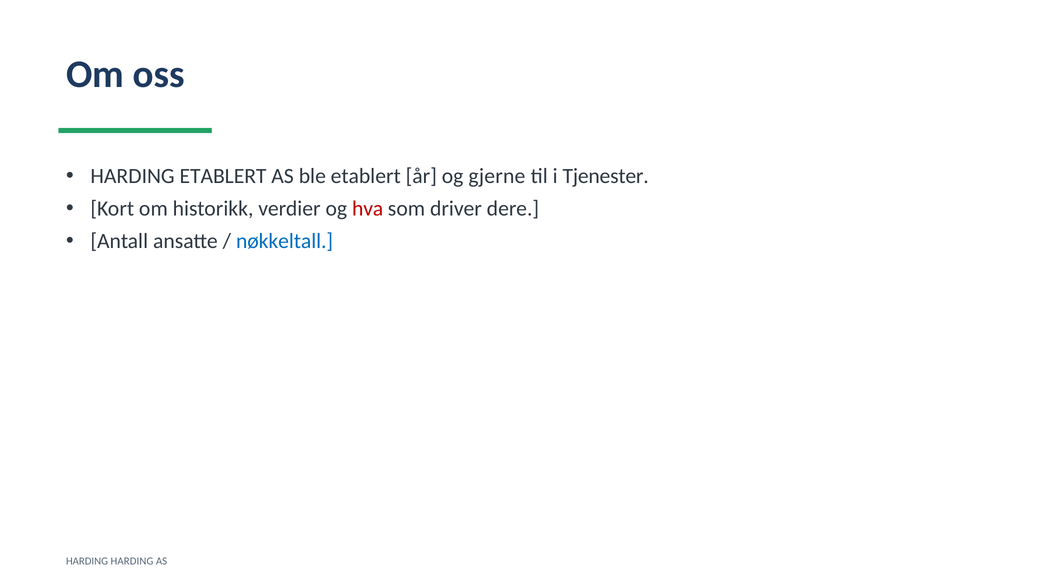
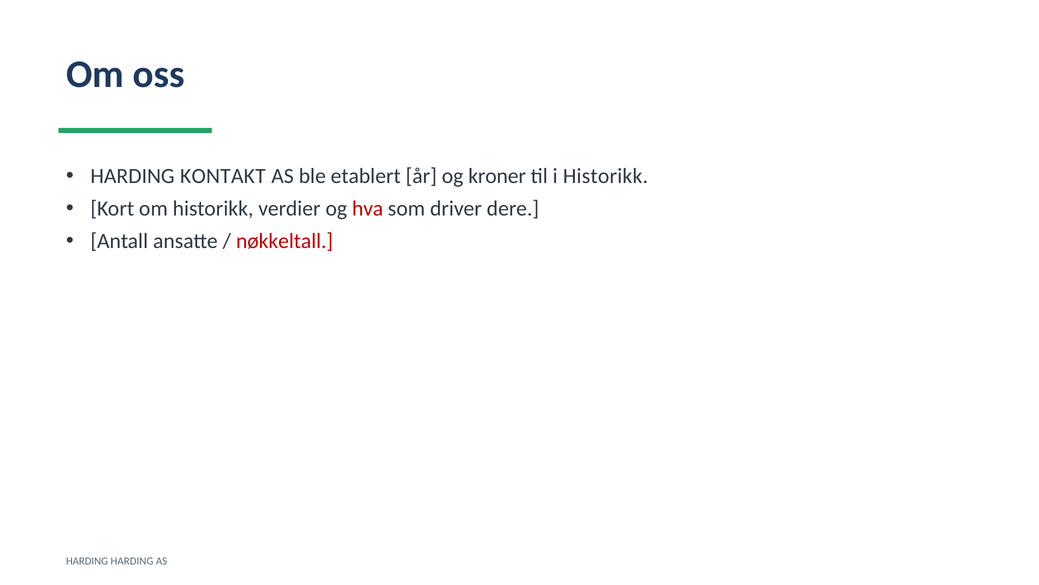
HARDING ETABLERT: ETABLERT -> KONTAKT (223, 176)
gjerne: gjerne -> kroner (497, 176)
i Tjenester: Tjenester -> Historikk (605, 176)
nøkkeltall colour: blue -> red (285, 241)
